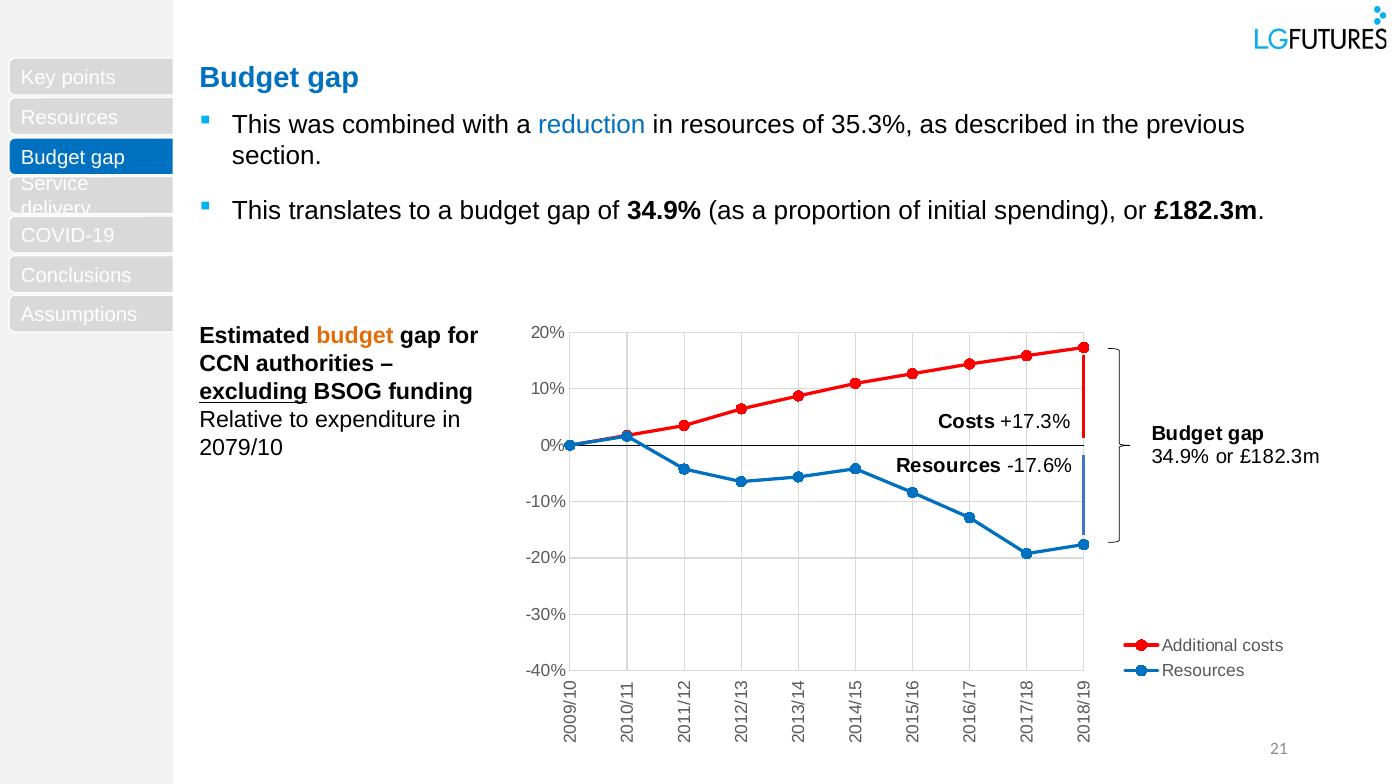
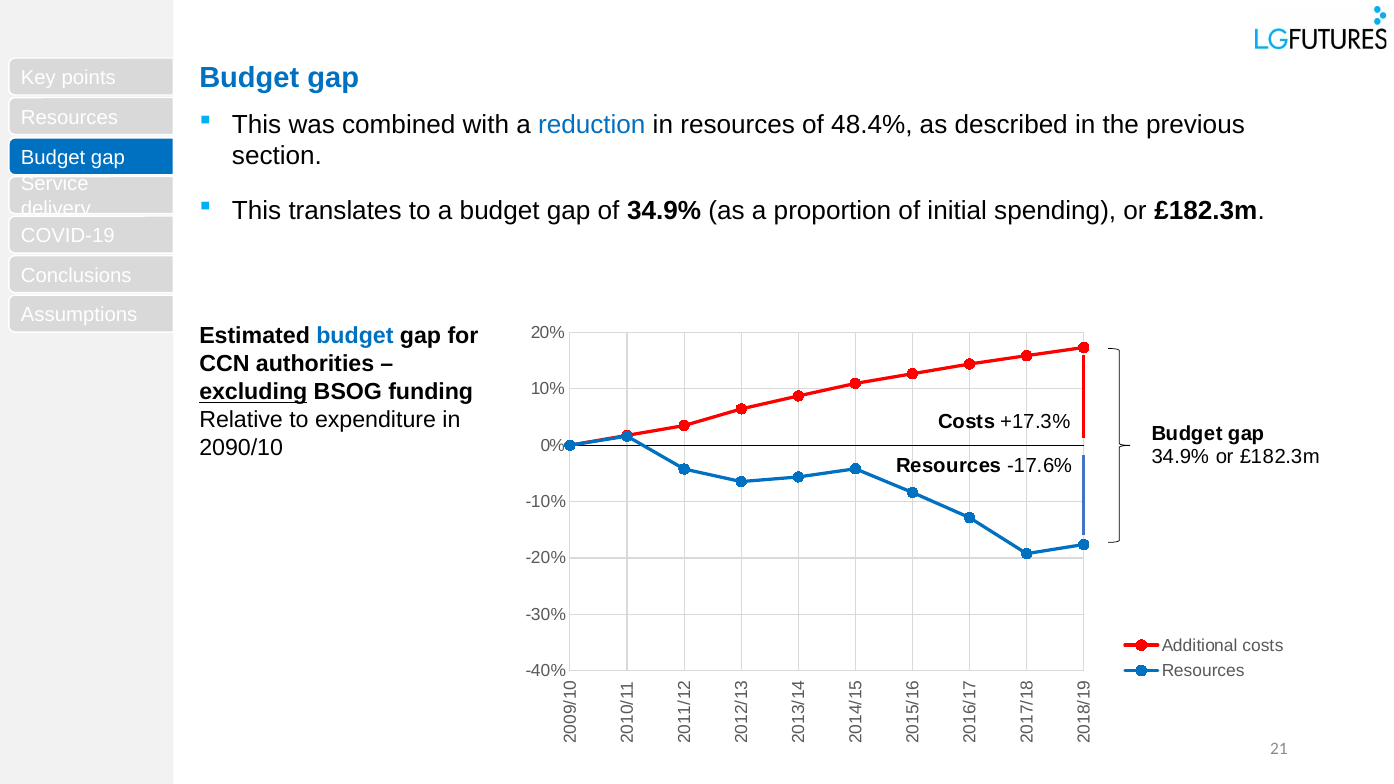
35.3%: 35.3% -> 48.4% (872, 125)
budget colour: orange -> blue (355, 336)
2079/10: 2079/10 -> 2090/10 (241, 448)
